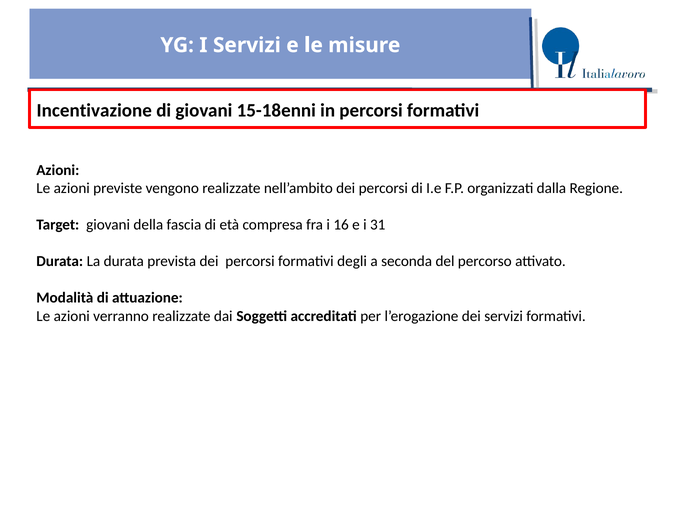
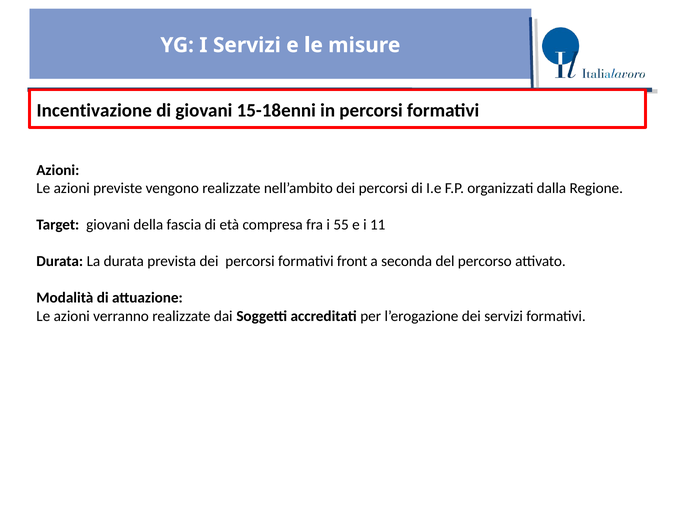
16: 16 -> 55 (341, 225)
31: 31 -> 11 (378, 225)
degli: degli -> front (352, 261)
